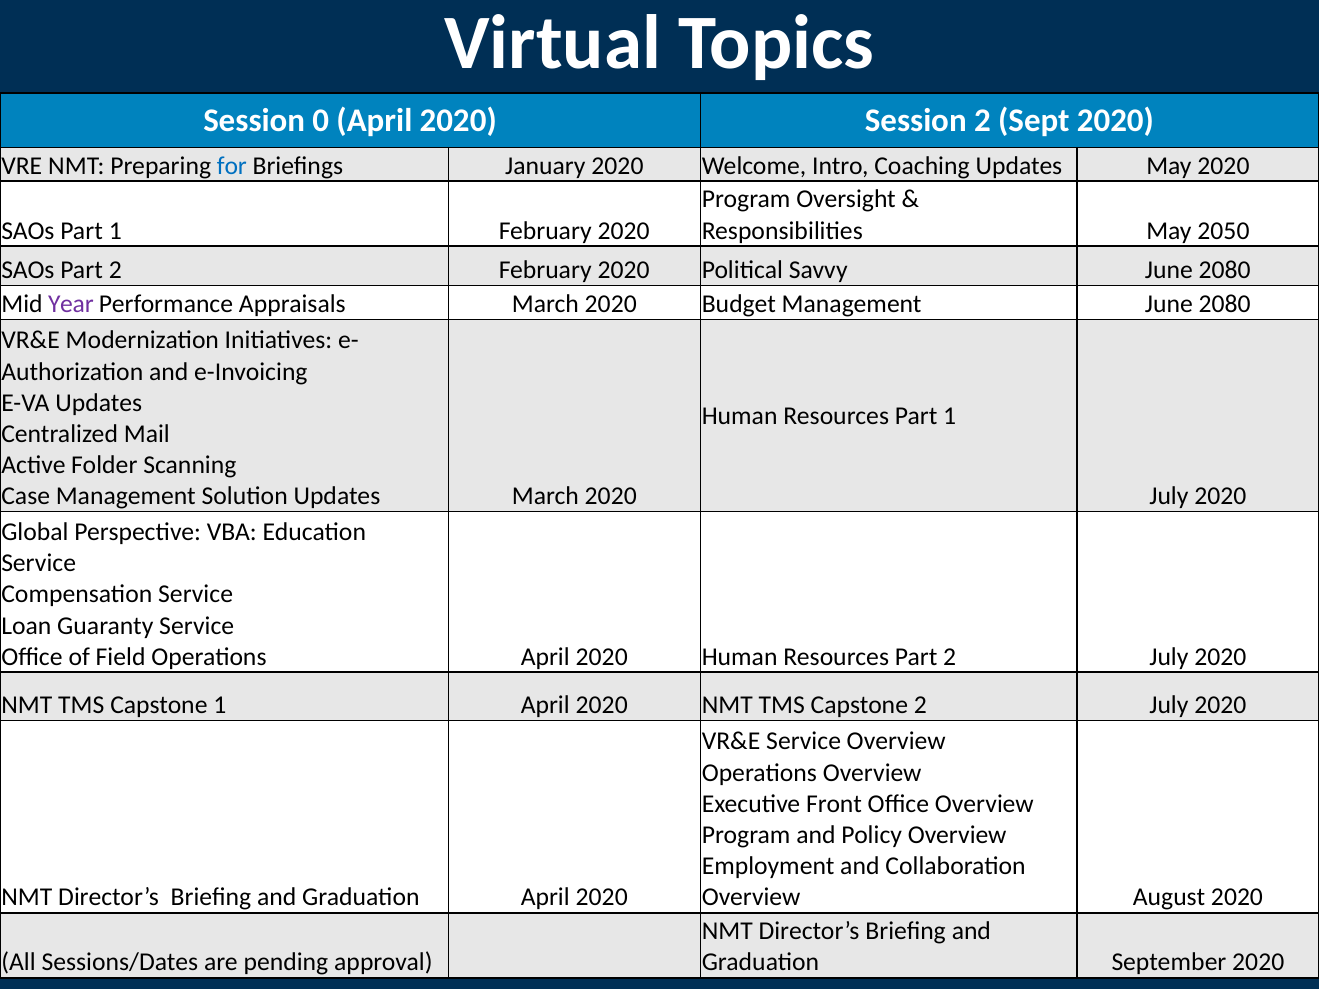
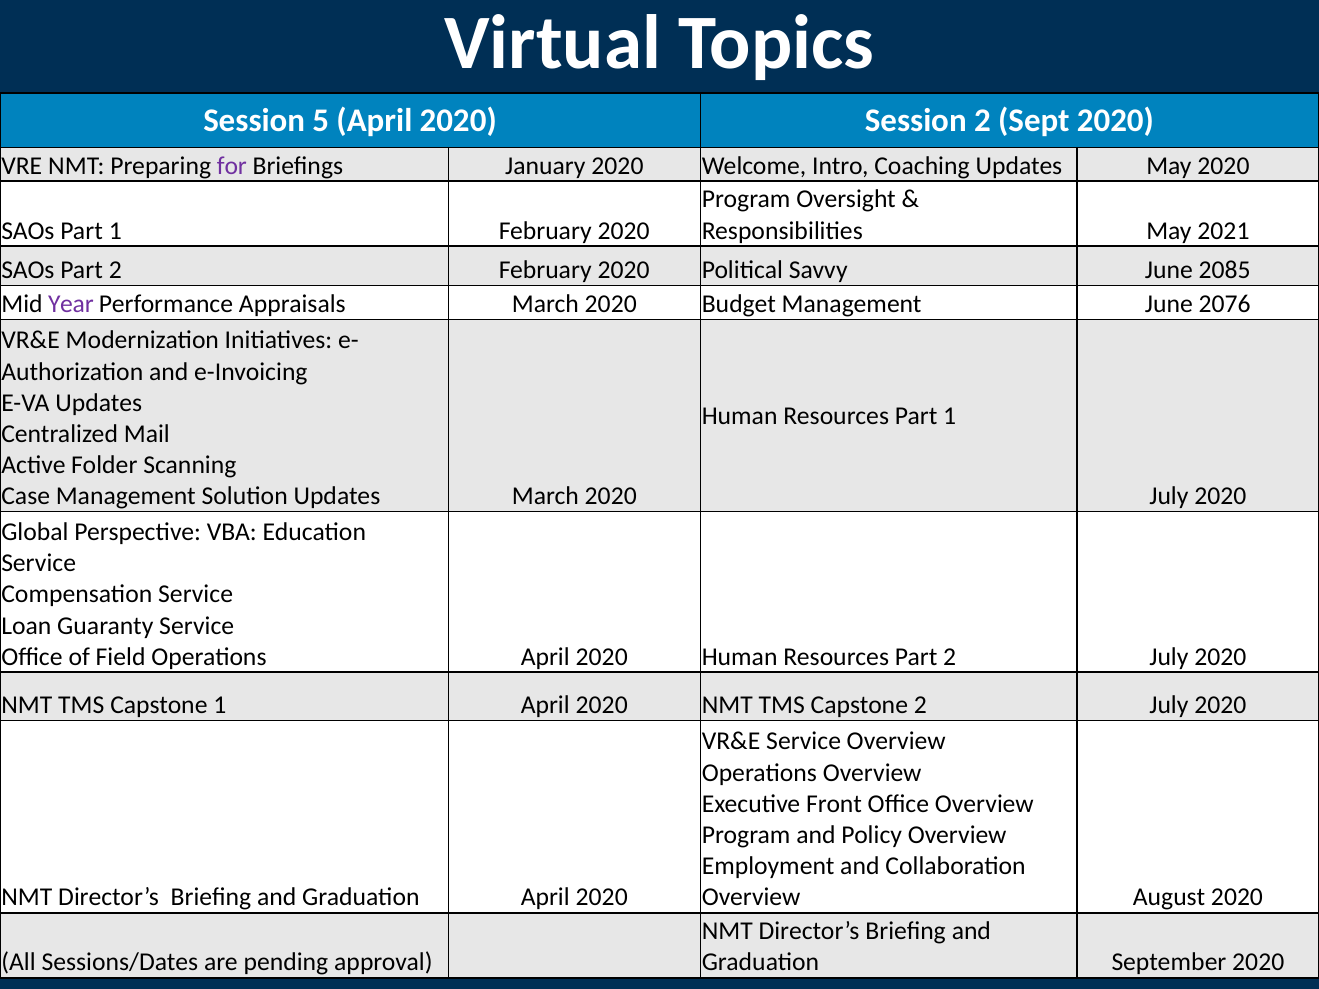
0: 0 -> 5 (321, 120)
for colour: blue -> purple (232, 166)
2050: 2050 -> 2021 (1223, 231)
Savvy June 2080: 2080 -> 2085 (1225, 270)
Management June 2080: 2080 -> 2076 (1225, 304)
